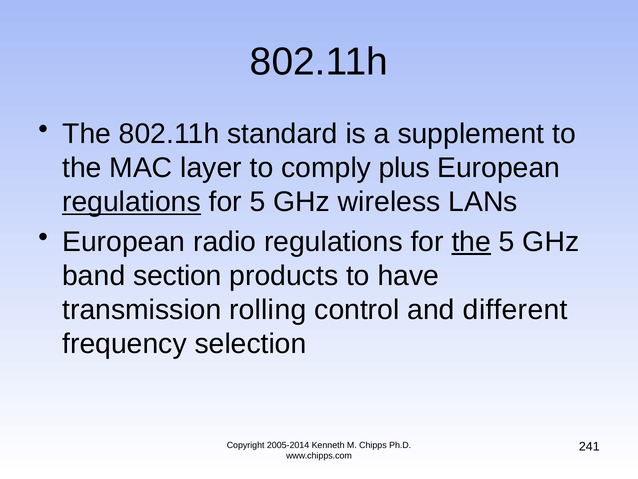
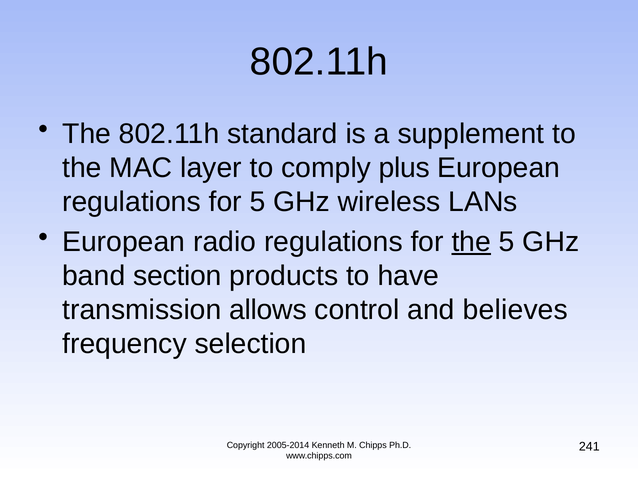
regulations underline: present -> none (132, 202)
rolling: rolling -> allows (268, 310)
different: different -> believes (515, 310)
